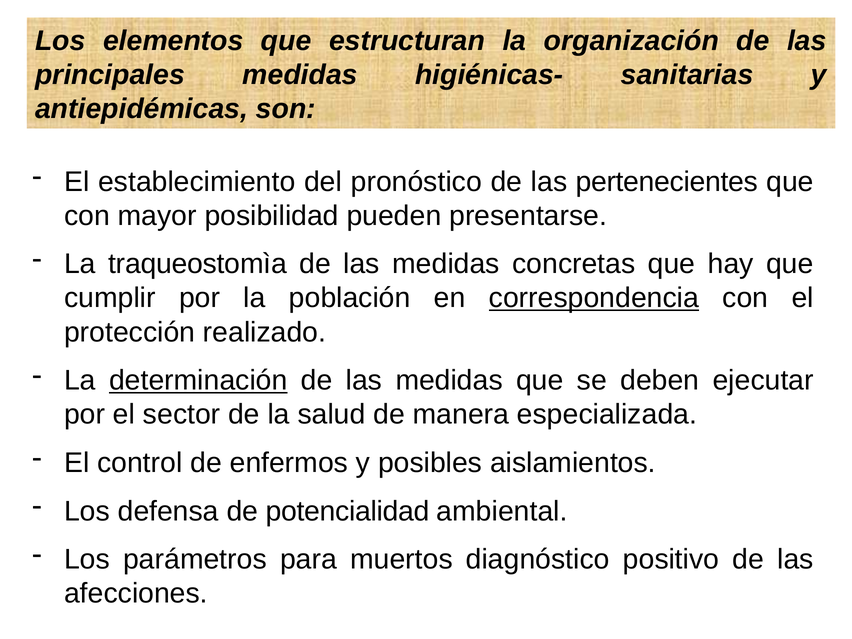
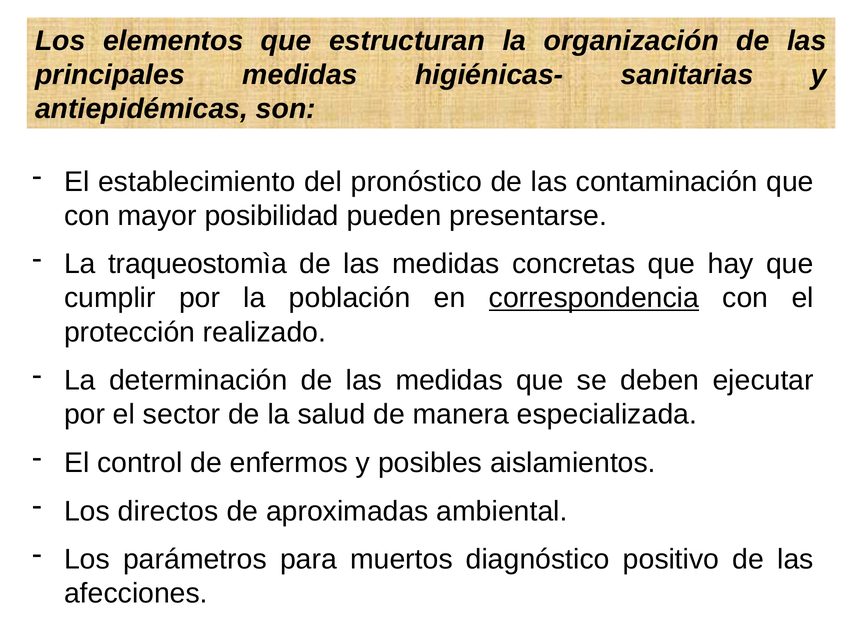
pertenecientes: pertenecientes -> contaminación (667, 182)
determinación underline: present -> none (198, 380)
defensa: defensa -> directos (168, 511)
potencialidad: potencialidad -> aproximadas (347, 511)
